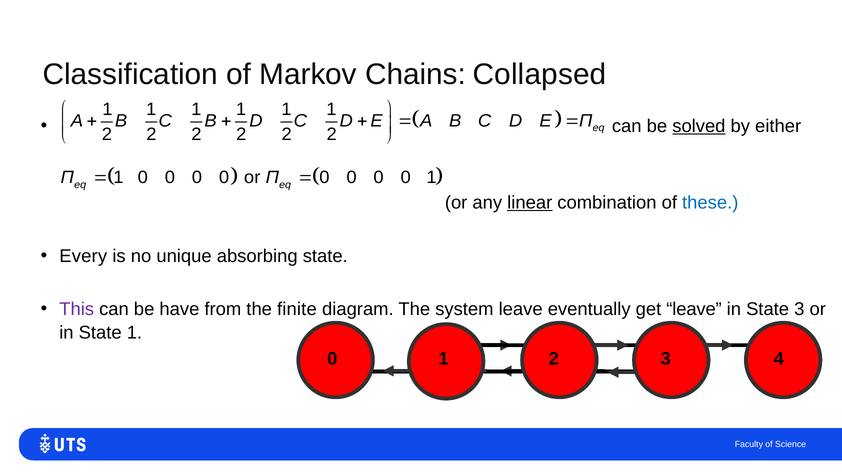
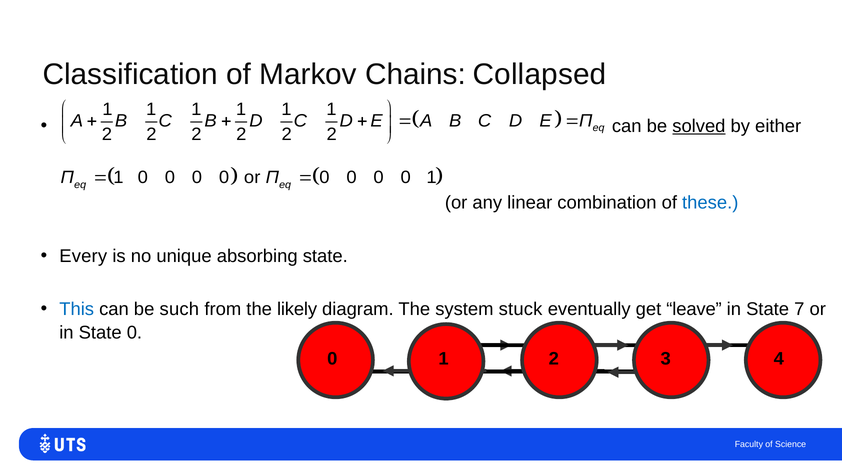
linear underline: present -> none (530, 203)
This colour: purple -> blue (77, 310)
have: have -> such (179, 310)
finite: finite -> likely (297, 310)
system leave: leave -> stuck (521, 310)
State 3: 3 -> 7 (799, 310)
State 1: 1 -> 0 (134, 333)
